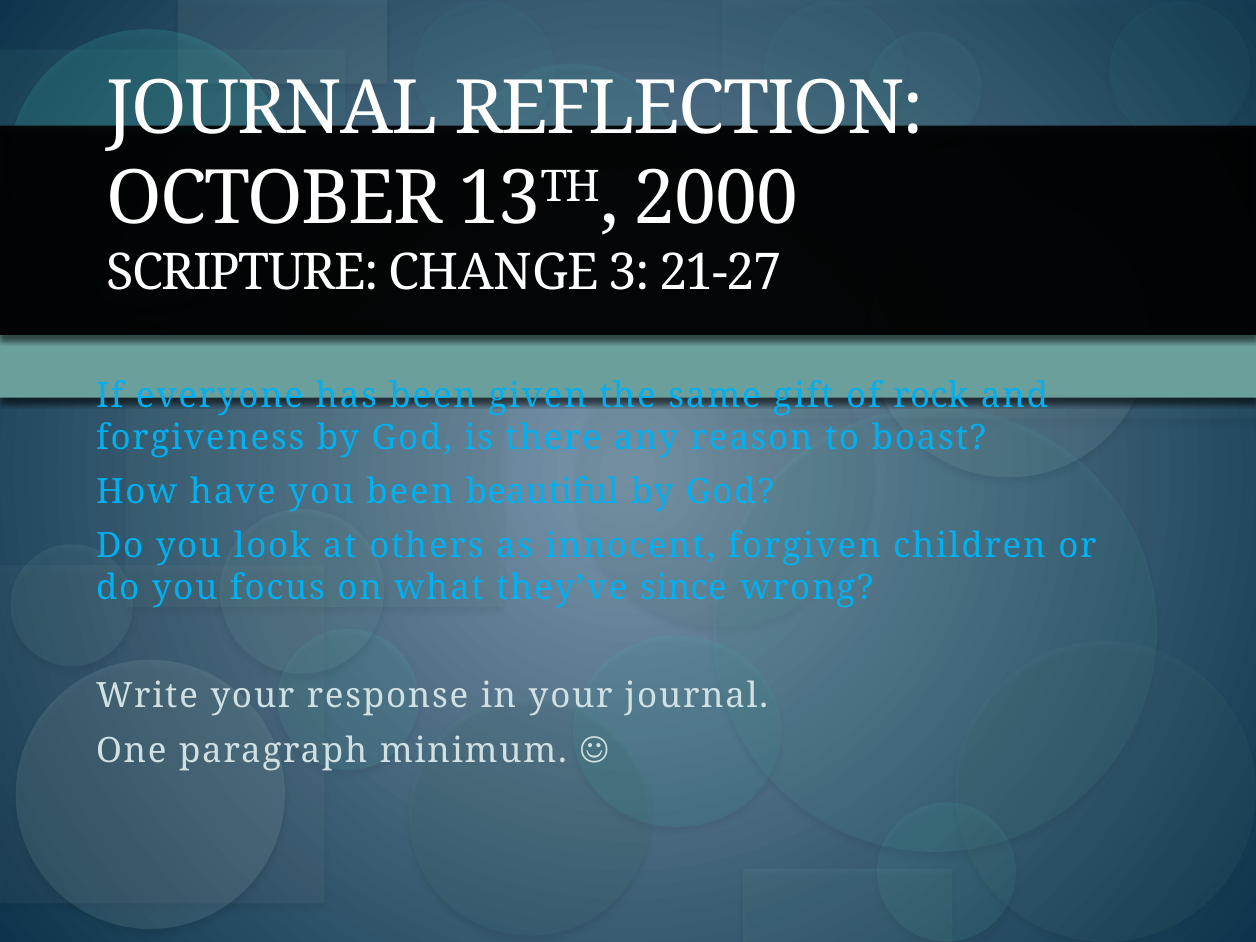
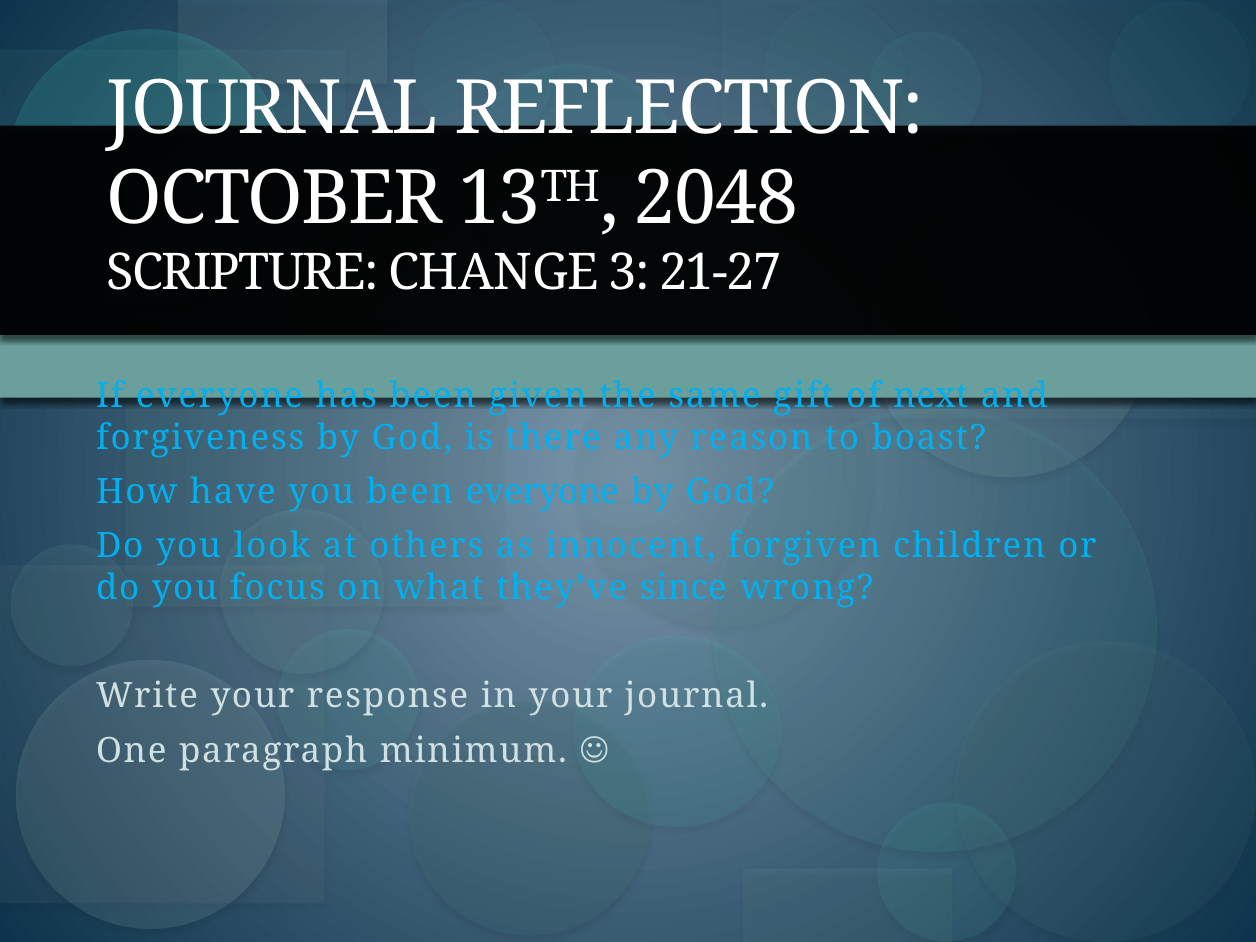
2000: 2000 -> 2048 (716, 199)
rock: rock -> next (931, 396)
been beautiful: beautiful -> everyone (542, 492)
